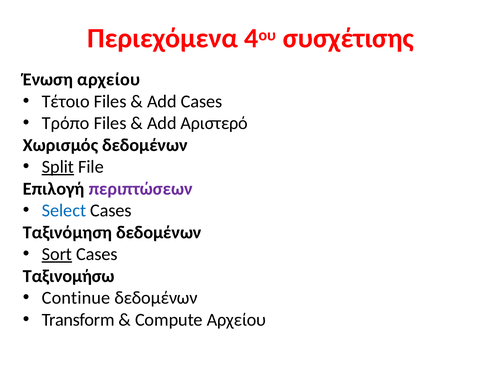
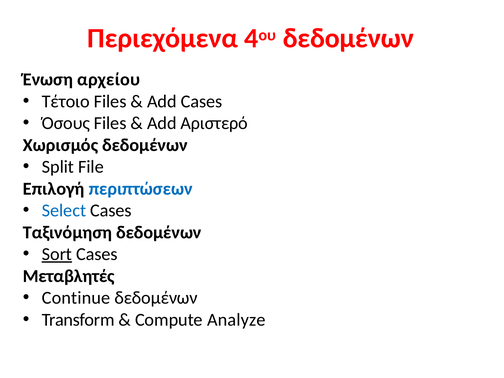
συσχέτισης: συσχέτισης -> δεδομένων (348, 38)
Τρόπο: Τρόπο -> Όσους (66, 123)
Split underline: present -> none (58, 167)
περιπτώσεων colour: purple -> blue (141, 189)
Ταξινομήσω: Ταξινομήσω -> Μεταβλητές (69, 276)
Compute Αρχείου: Αρχείου -> Analyze (236, 320)
